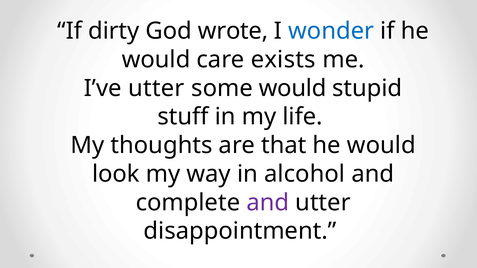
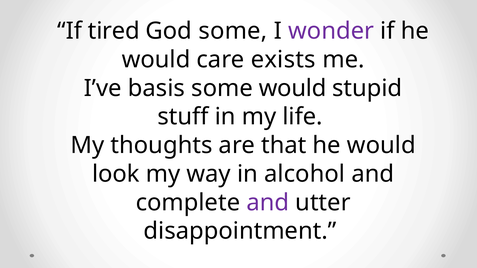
dirty: dirty -> tired (114, 31)
God wrote: wrote -> some (233, 31)
wonder colour: blue -> purple (331, 31)
I’ve utter: utter -> basis (156, 88)
